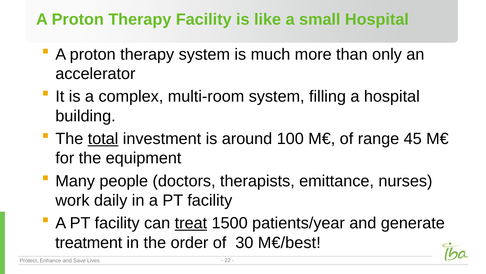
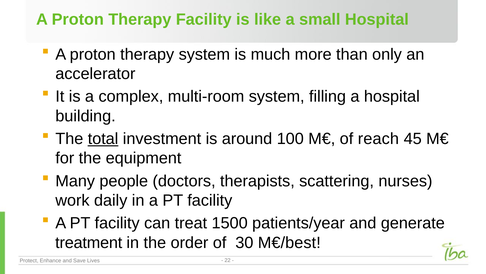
range: range -> reach (378, 138)
emittance: emittance -> scattering (337, 181)
treat underline: present -> none (191, 223)
